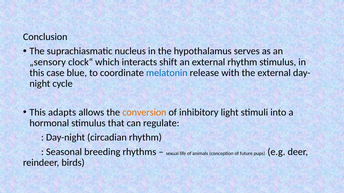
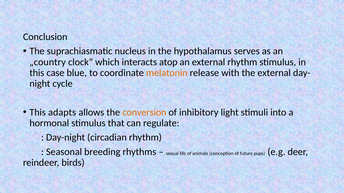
„sensory: „sensory -> „country (48, 62)
shift: shift -> atop (168, 62)
melatonin colour: blue -> orange (167, 73)
